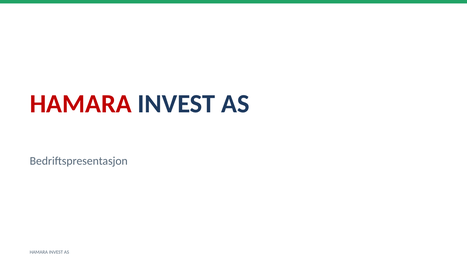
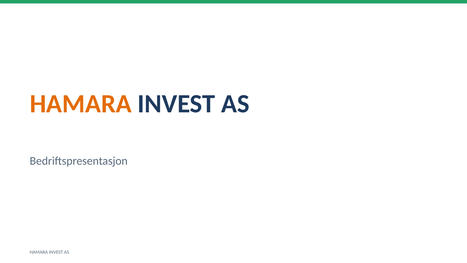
HAMARA colour: red -> orange (81, 104)
